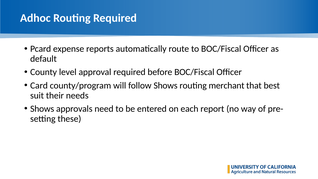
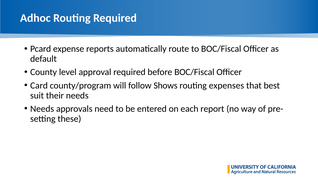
merchant: merchant -> expenses (226, 85)
Shows: Shows -> Needs (42, 109)
